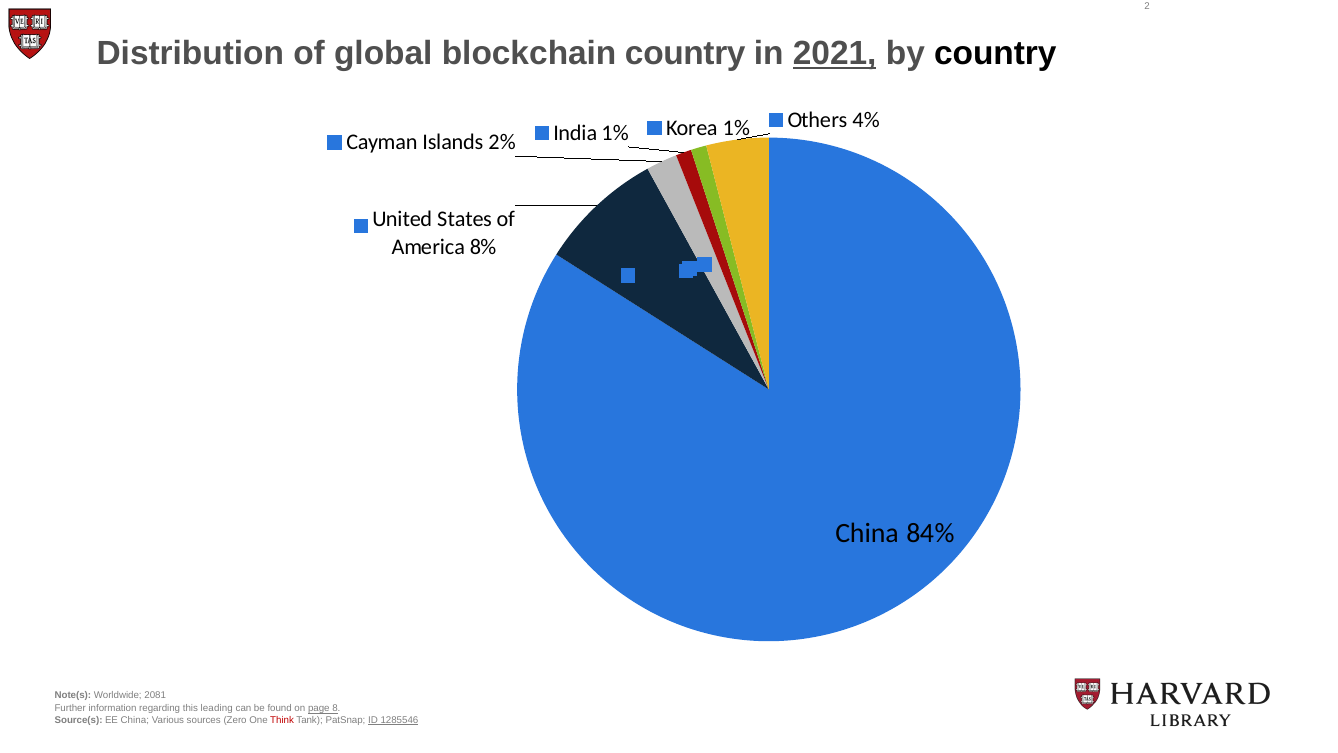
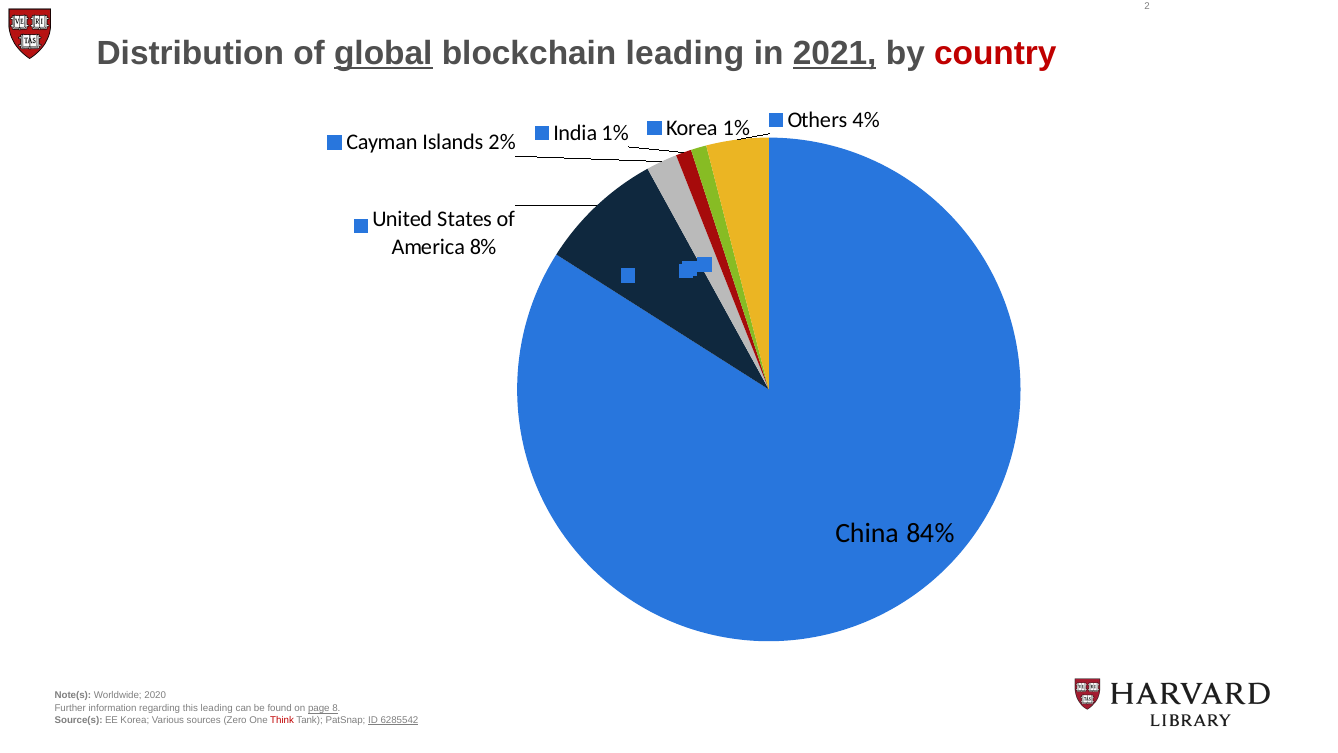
global underline: none -> present (383, 54)
blockchain country: country -> leading (685, 54)
country colour: black -> red (995, 54)
2081: 2081 -> 2020 (155, 695)
EE China: China -> Korea (135, 720)
1285546: 1285546 -> 6285542 (399, 720)
